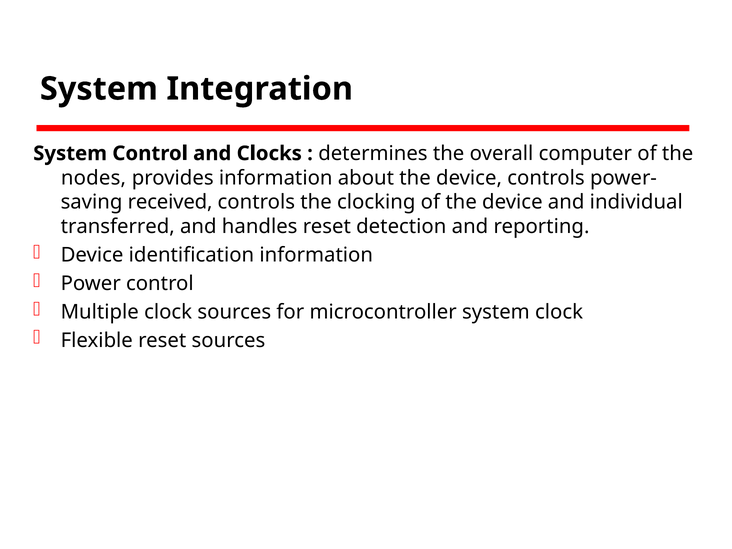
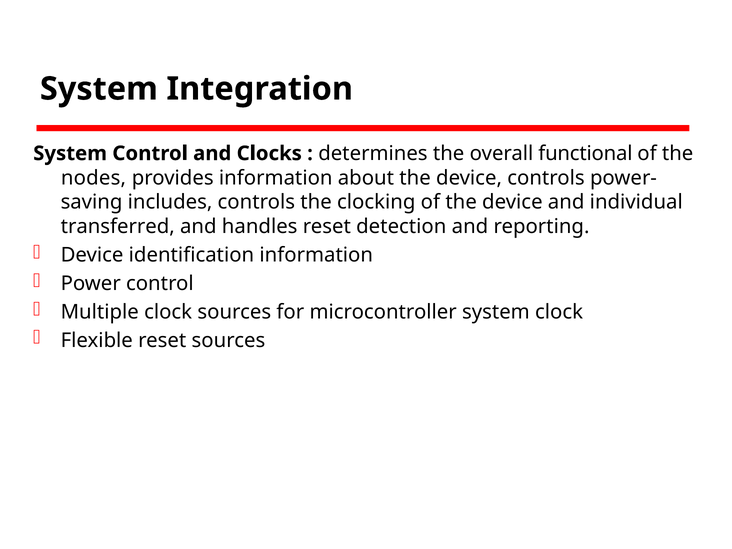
computer: computer -> functional (585, 153)
received: received -> includes (170, 202)
